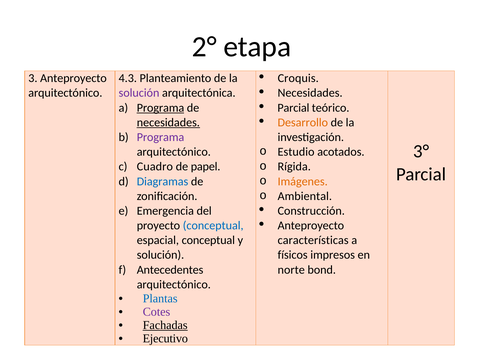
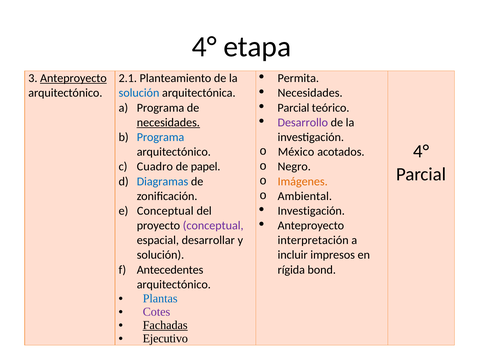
2°: 2° -> 4° (204, 47)
Croquis: Croquis -> Permita (298, 78)
Anteproyecto underline: none -> present (73, 78)
4.3: 4.3 -> 2.1 (128, 78)
solución colour: purple -> blue (139, 93)
Programa underline: present -> none (160, 108)
Desarrollo colour: orange -> purple (303, 123)
Programa colour: purple -> blue (160, 137)
3°: 3° -> 4° (421, 151)
Estudio: Estudio -> México (296, 152)
Rígida: Rígida -> Negro (294, 167)
Construcción: Construcción -> Investigación (311, 211)
Emergencia: Emergencia -> Conceptual (165, 211)
conceptual colour: blue -> purple (213, 226)
espacial conceptual: conceptual -> desarrollar (208, 240)
características: características -> interpretación (313, 240)
físicos: físicos -> incluir (293, 255)
norte: norte -> rígida (291, 270)
